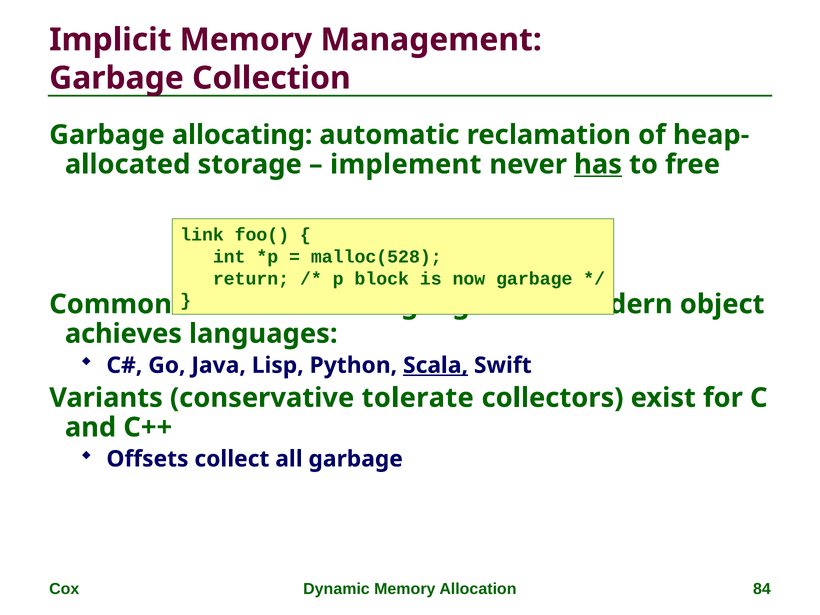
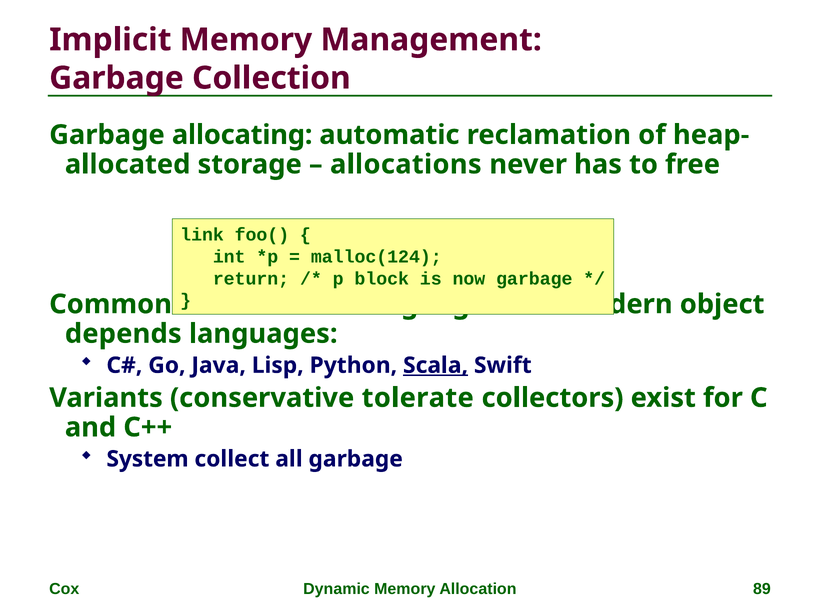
implement: implement -> allocations (406, 164)
has underline: present -> none (598, 164)
malloc(528: malloc(528 -> malloc(124 (376, 257)
achieves: achieves -> depends (123, 334)
Offsets: Offsets -> System (148, 459)
84: 84 -> 89 (762, 589)
